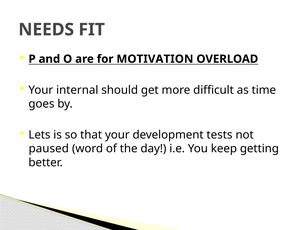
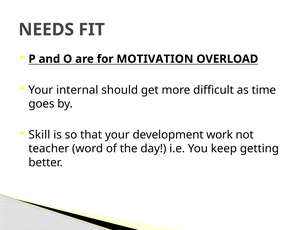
Lets: Lets -> Skill (39, 135)
tests: tests -> work (220, 135)
paused: paused -> teacher (49, 148)
